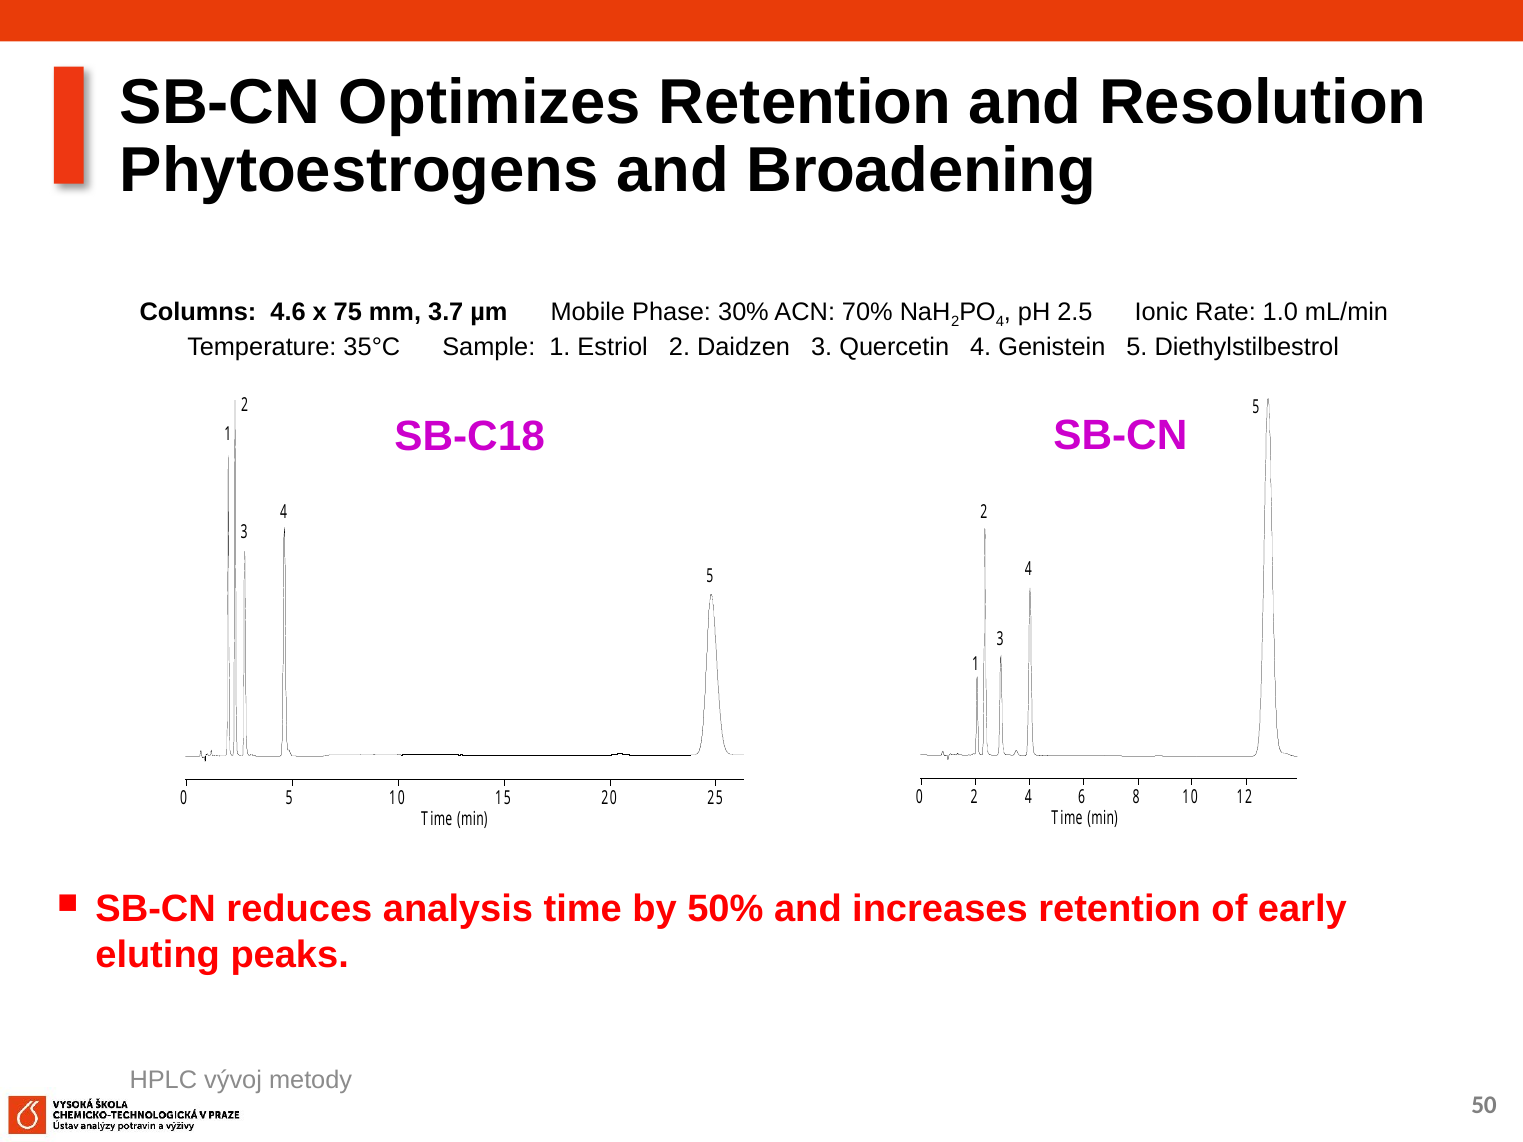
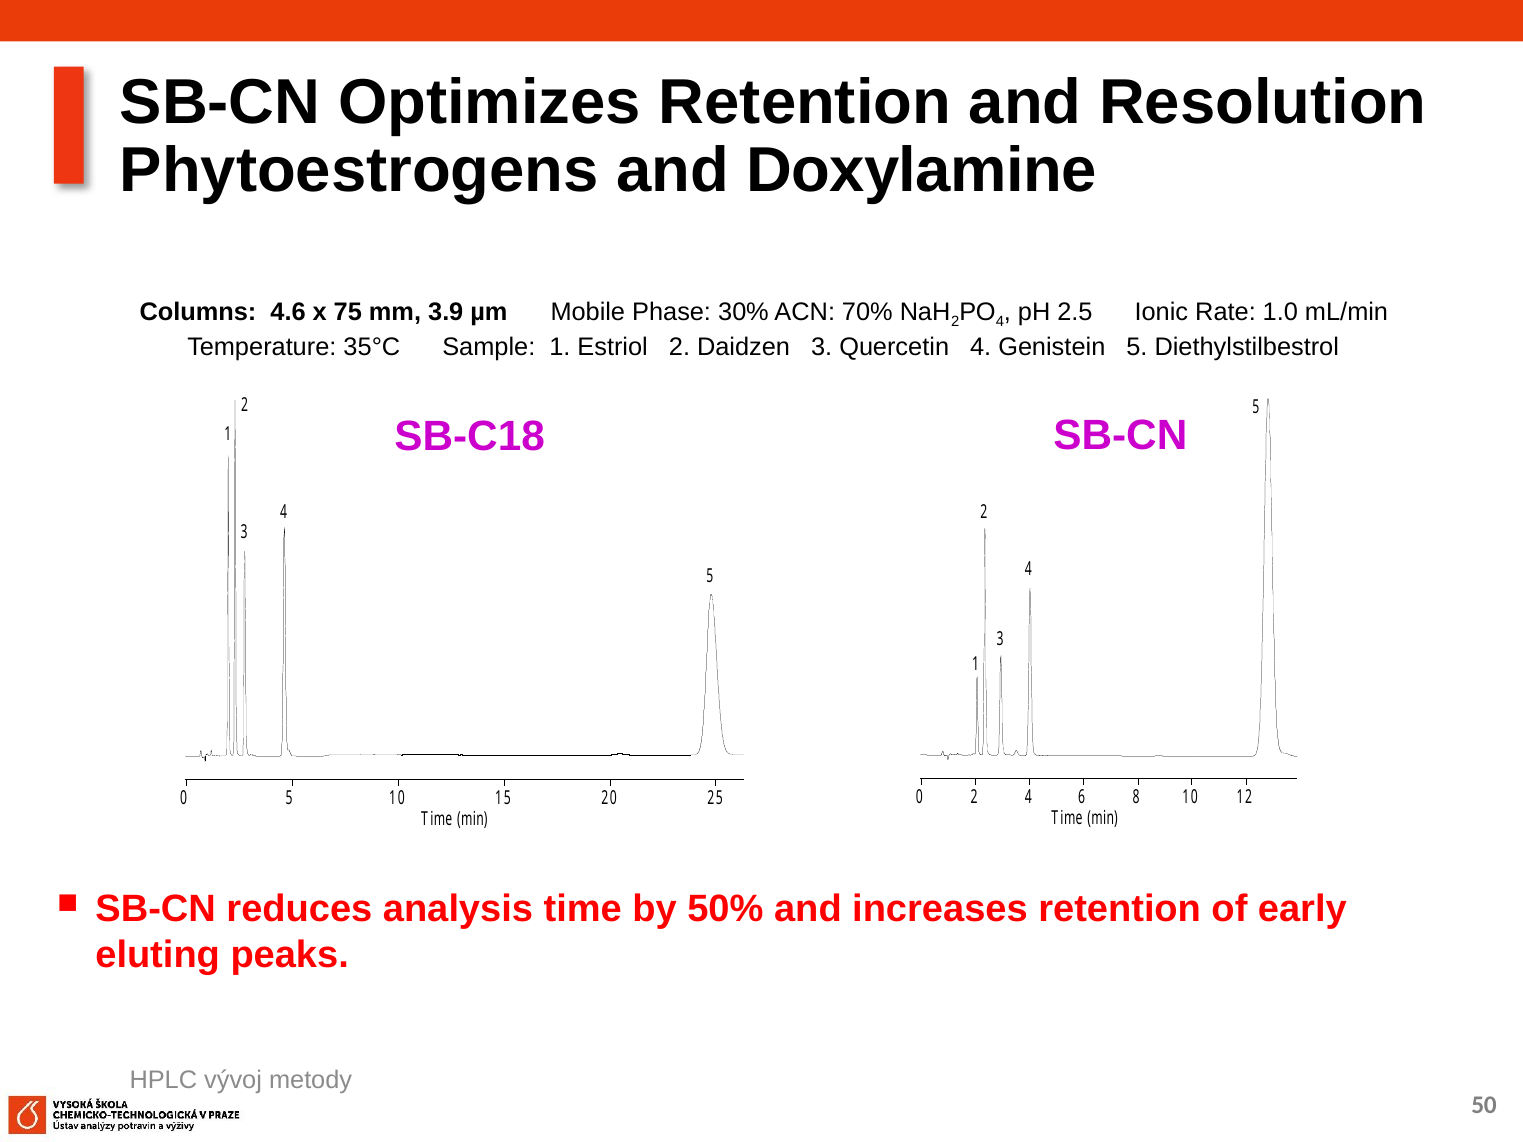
Broadening: Broadening -> Doxylamine (921, 171)
3.7: 3.7 -> 3.9 (446, 312)
